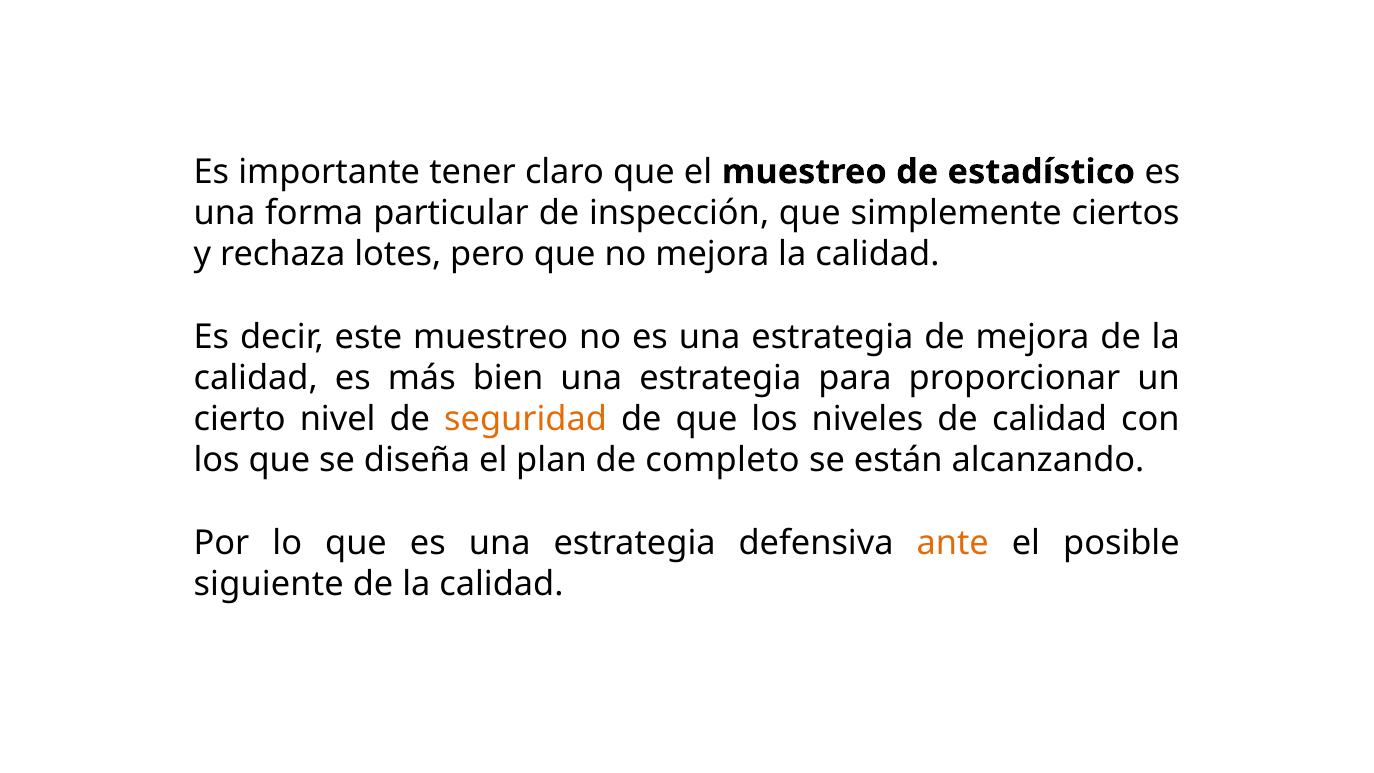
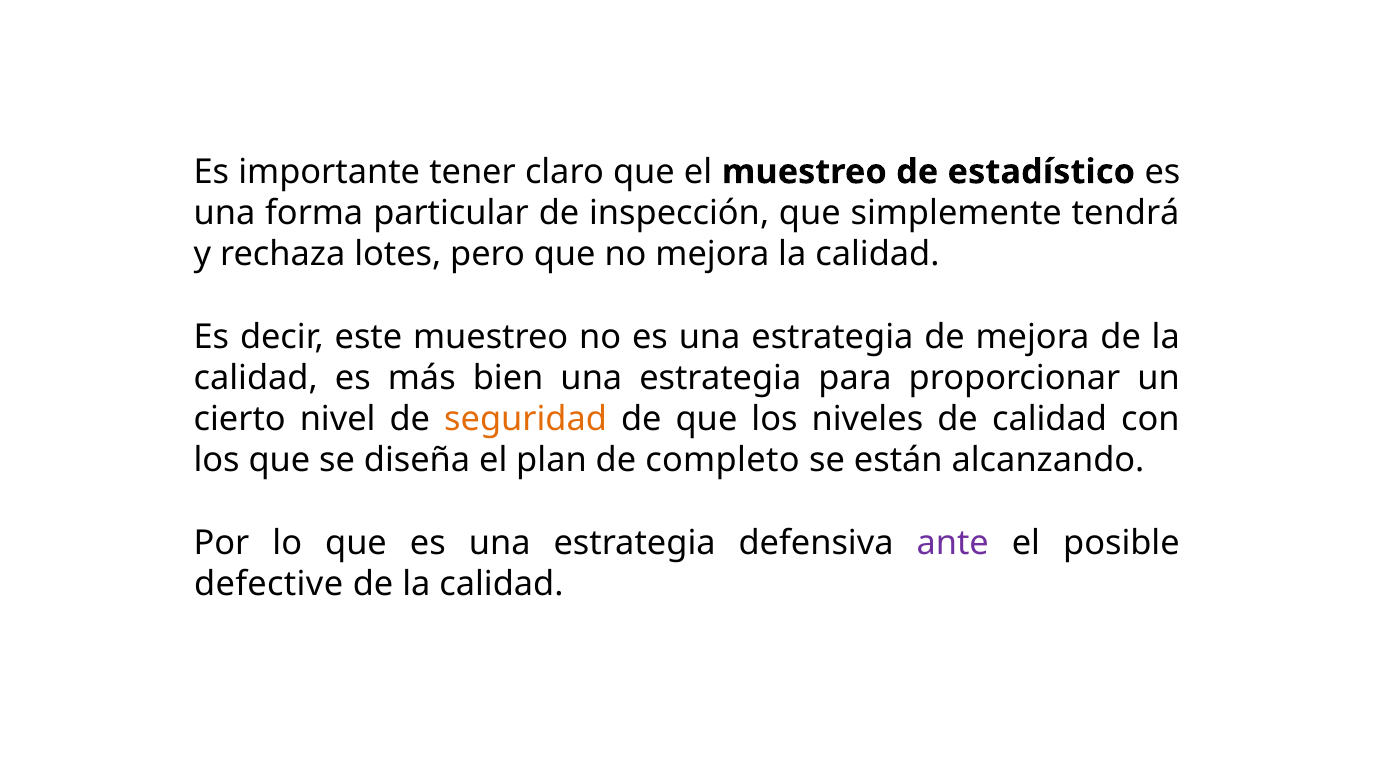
ciertos: ciertos -> tendrá (1126, 213)
ante colour: orange -> purple (953, 543)
siguiente: siguiente -> defective (269, 584)
